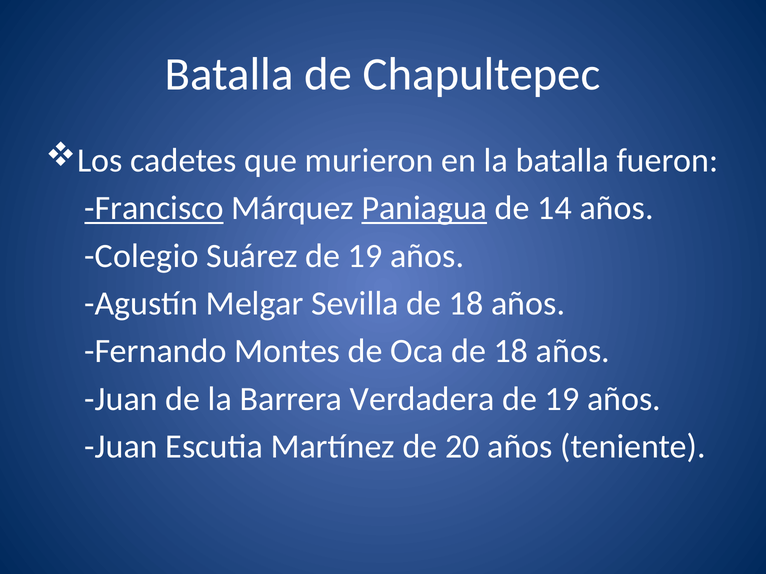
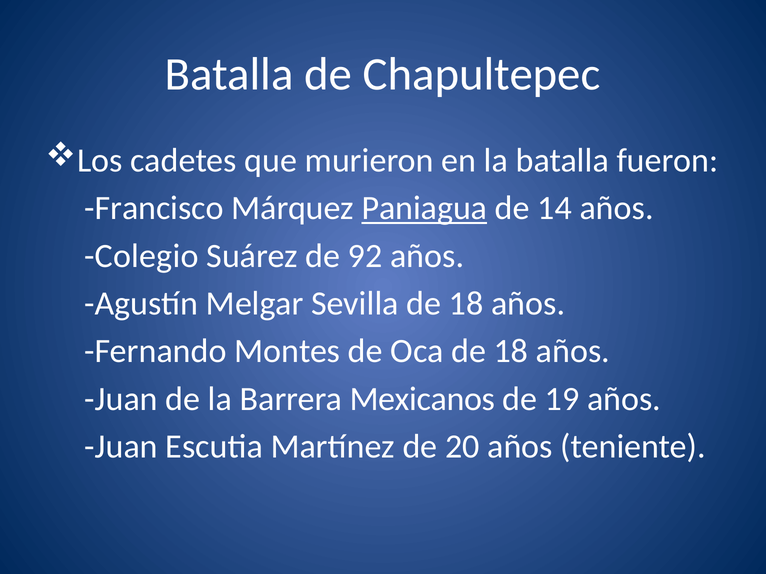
Francisco underline: present -> none (154, 208)
Suárez de 19: 19 -> 92 (365, 256)
Verdadera: Verdadera -> Mexicanos (422, 399)
